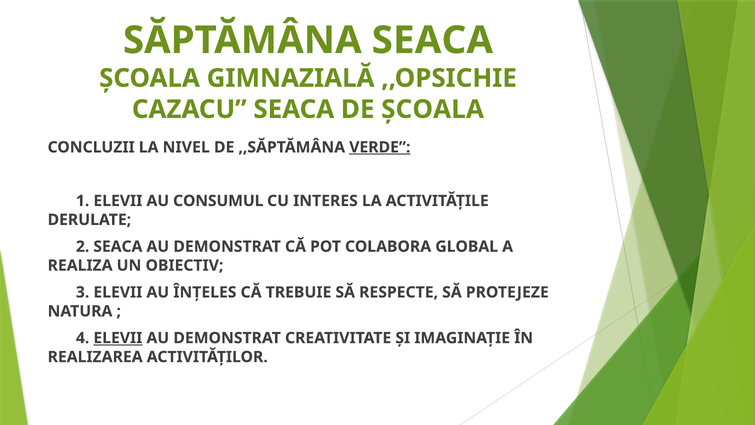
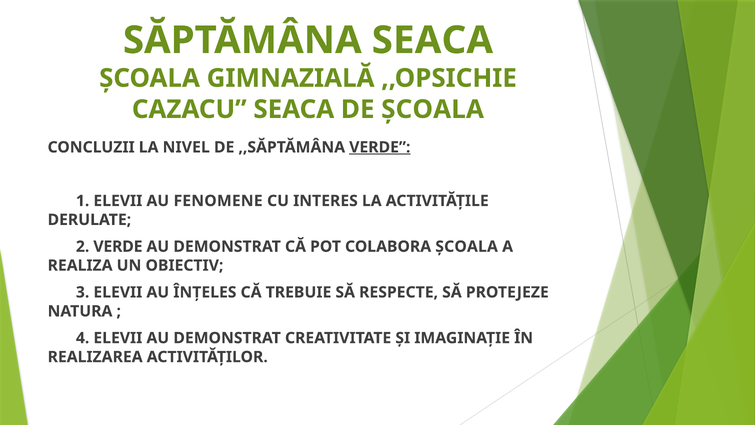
CONSUMUL: CONSUMUL -> FENOMENE (218, 201)
2 SEACA: SEACA -> VERDE (118, 246)
COLABORA GLOBAL: GLOBAL -> ȘCOALA (467, 246)
ELEVII underline: present -> none (118, 338)
